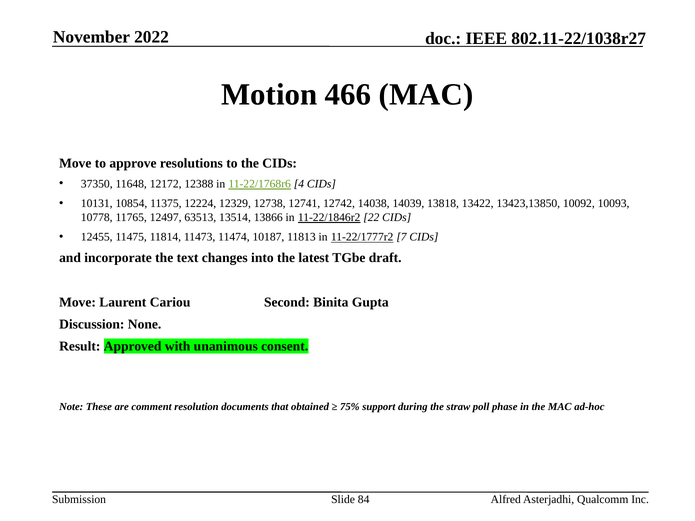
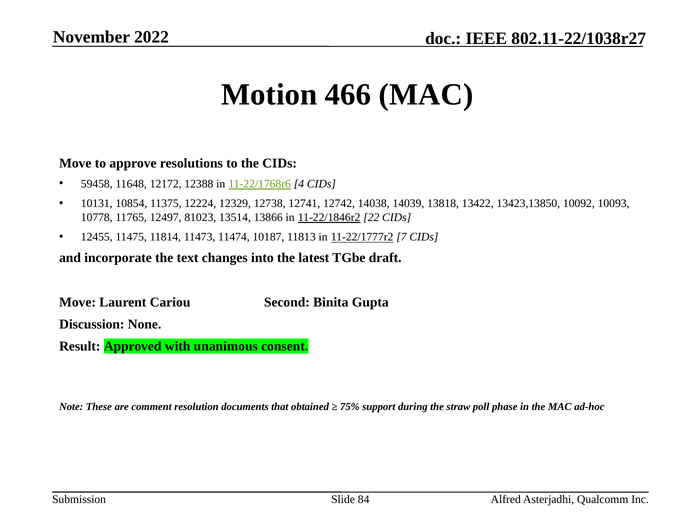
37350: 37350 -> 59458 (97, 184)
63513: 63513 -> 81023 (200, 217)
